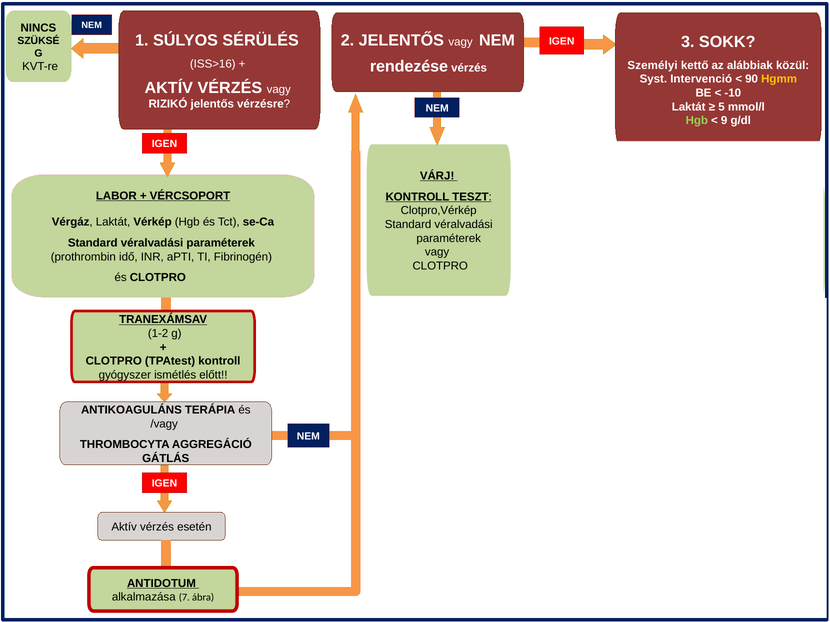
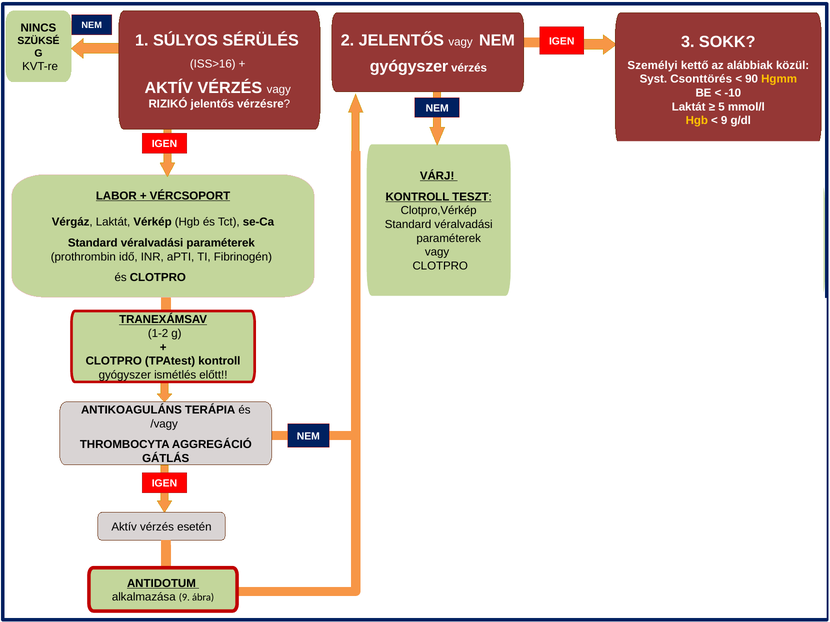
rendezése: rendezése -> gyógyszer (409, 67)
Syst Intervenció: Intervenció -> Csonttörés (701, 79)
Hgb colour: light green -> yellow (697, 121)
alkalmazása 7: 7 -> 9 (184, 598)
